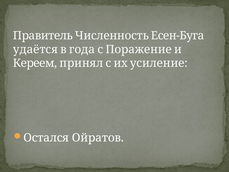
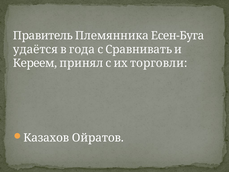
Численность: Численность -> Племянника (112, 36)
Поражение: Поражение -> Сравнивать (139, 49)
усиление: усиление -> торговли (159, 63)
Остался: Остался -> Казахов (46, 138)
